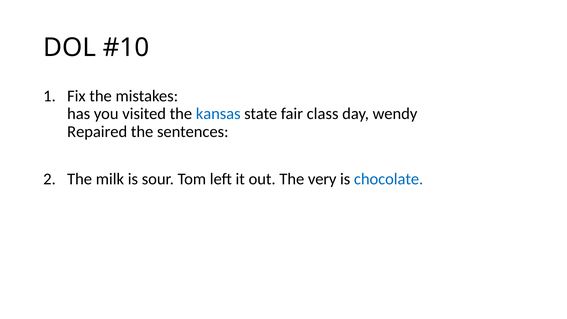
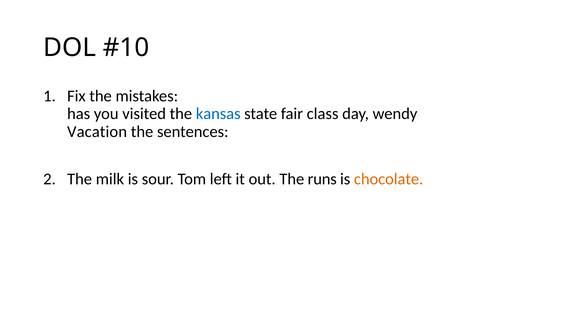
Repaired: Repaired -> Vacation (97, 132)
very: very -> runs (322, 179)
chocolate colour: blue -> orange (389, 179)
